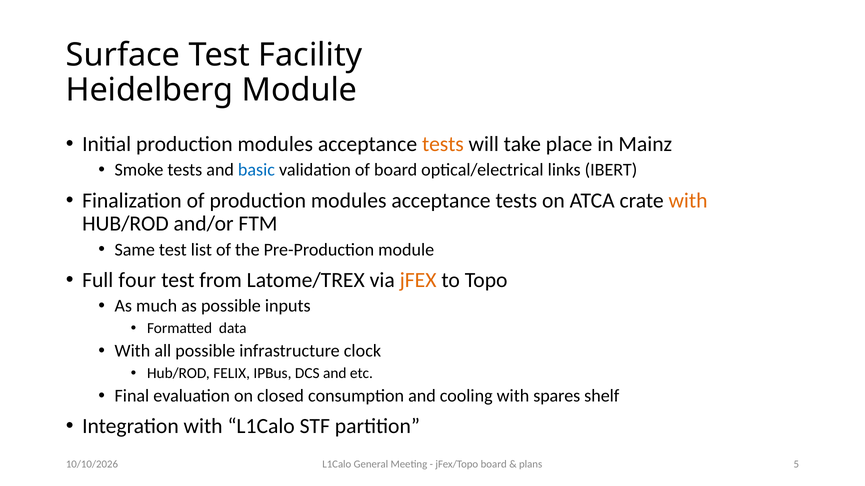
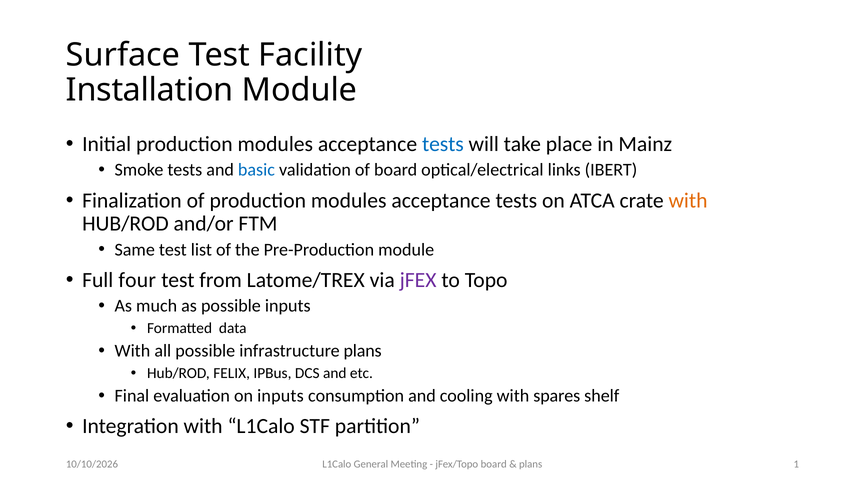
Heidelberg: Heidelberg -> Installation (150, 90)
tests colour: orange -> blue (443, 144)
jFEX colour: orange -> purple (418, 280)
infrastructure clock: clock -> plans (363, 351)
on closed: closed -> inputs (280, 396)
5: 5 -> 1 (796, 465)
